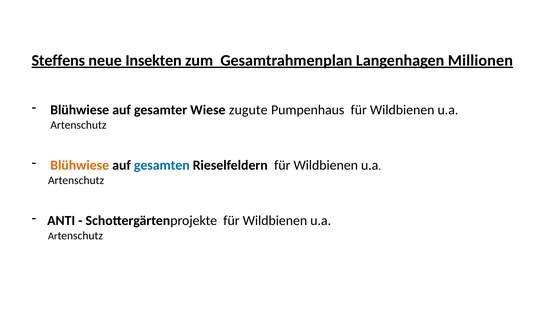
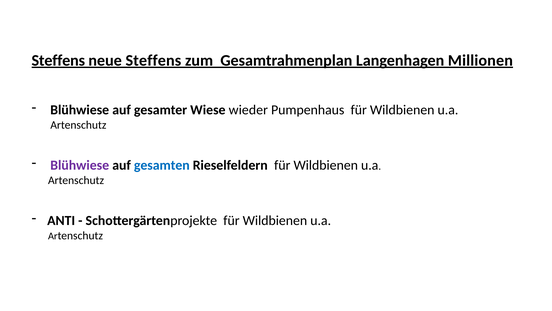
neue Insekten: Insekten -> Steffens (153, 60)
zugute: zugute -> wieder (248, 110)
Blühwiese colour: orange -> purple (80, 165)
